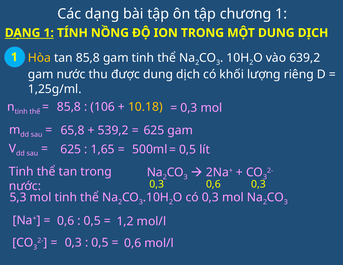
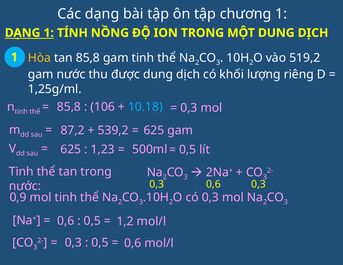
639,2: 639,2 -> 519,2 (305, 58)
10.18 colour: yellow -> light blue (145, 107)
65,8: 65,8 -> 87,2 (73, 130)
1,65: 1,65 -> 1,23 (103, 149)
5,3: 5,3 -> 0,9 (18, 197)
